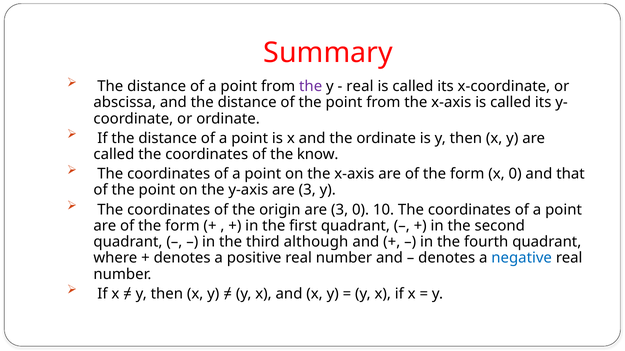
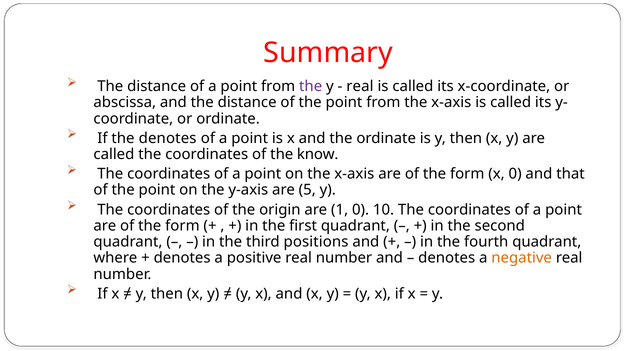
If the distance: distance -> denotes (168, 138)
y-axis are 3: 3 -> 5 (307, 190)
origin are 3: 3 -> 1 (340, 210)
although: although -> positions (316, 242)
negative colour: blue -> orange (522, 258)
